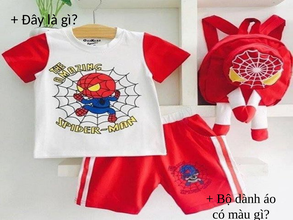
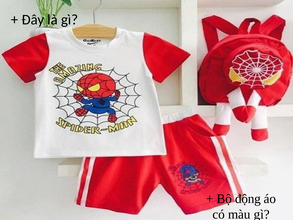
dành: dành -> động (248, 198)
